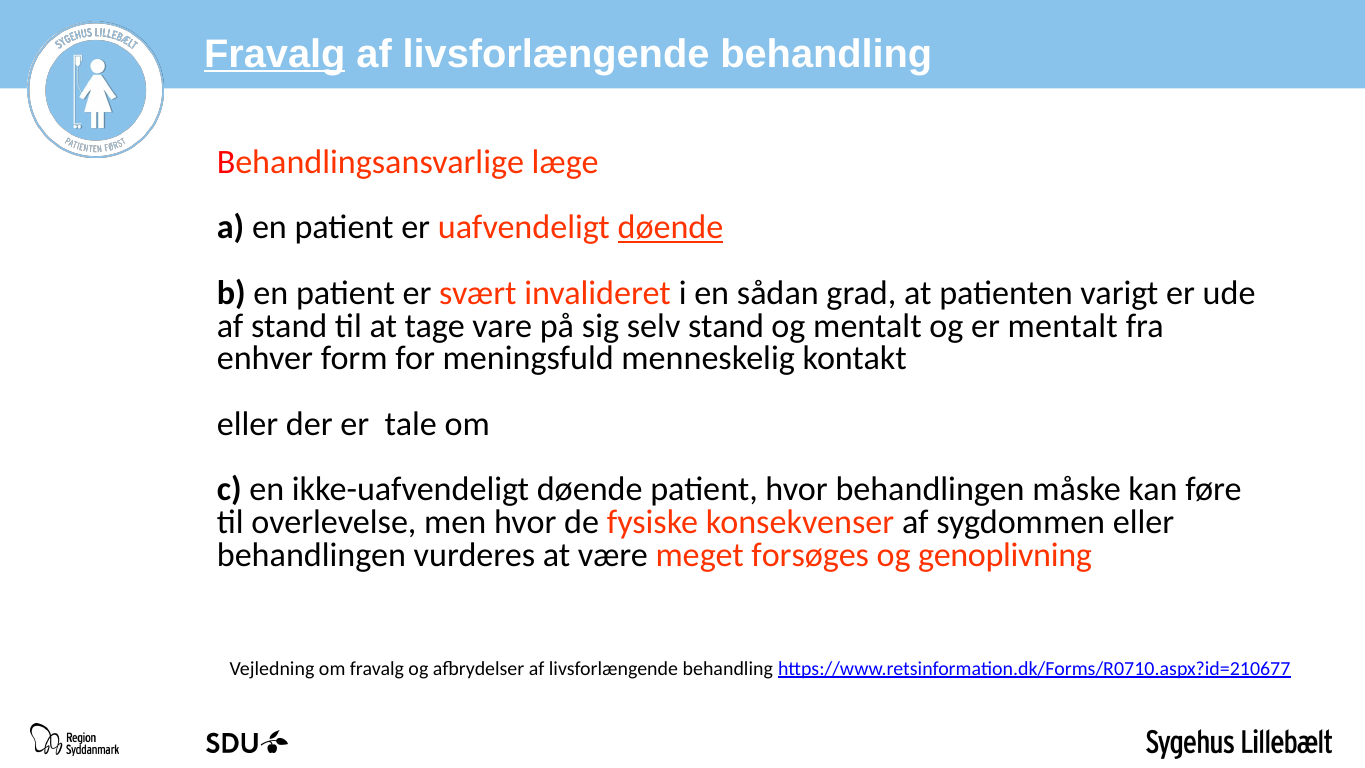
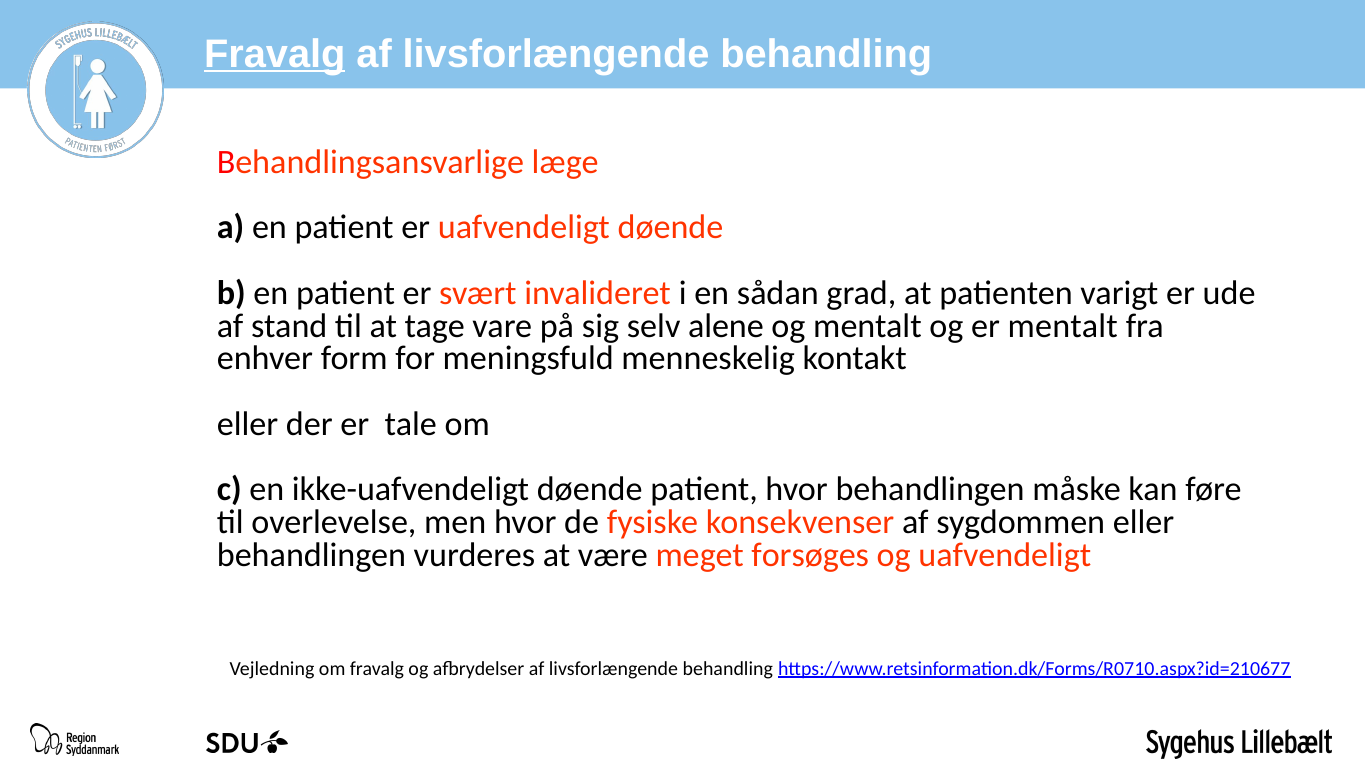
døende underline: present -> none (670, 227)
selv stand: stand -> alene (726, 326)
og genoplivning: genoplivning -> uafvendeligt (1005, 555)
